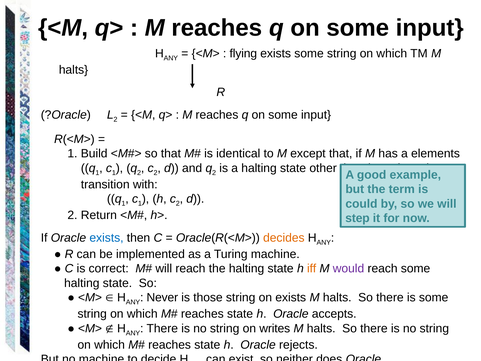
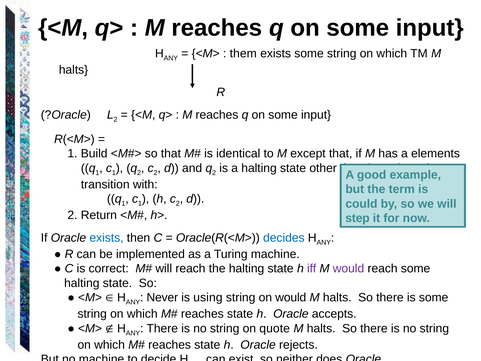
flying: flying -> them (243, 53)
decides colour: orange -> blue (284, 238)
iff colour: orange -> purple (312, 268)
those: those -> using (208, 297)
on exists: exists -> would (291, 297)
writes: writes -> quote (275, 328)
